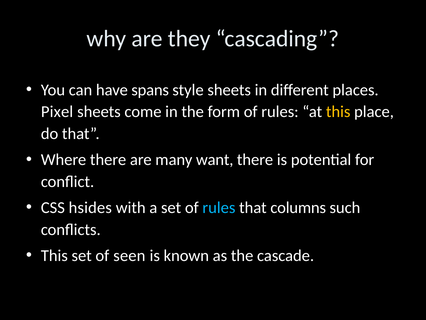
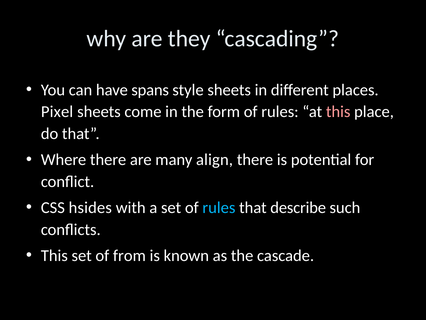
this colour: yellow -> pink (338, 112)
want: want -> align (215, 160)
columns: columns -> describe (298, 207)
seen: seen -> from (129, 255)
